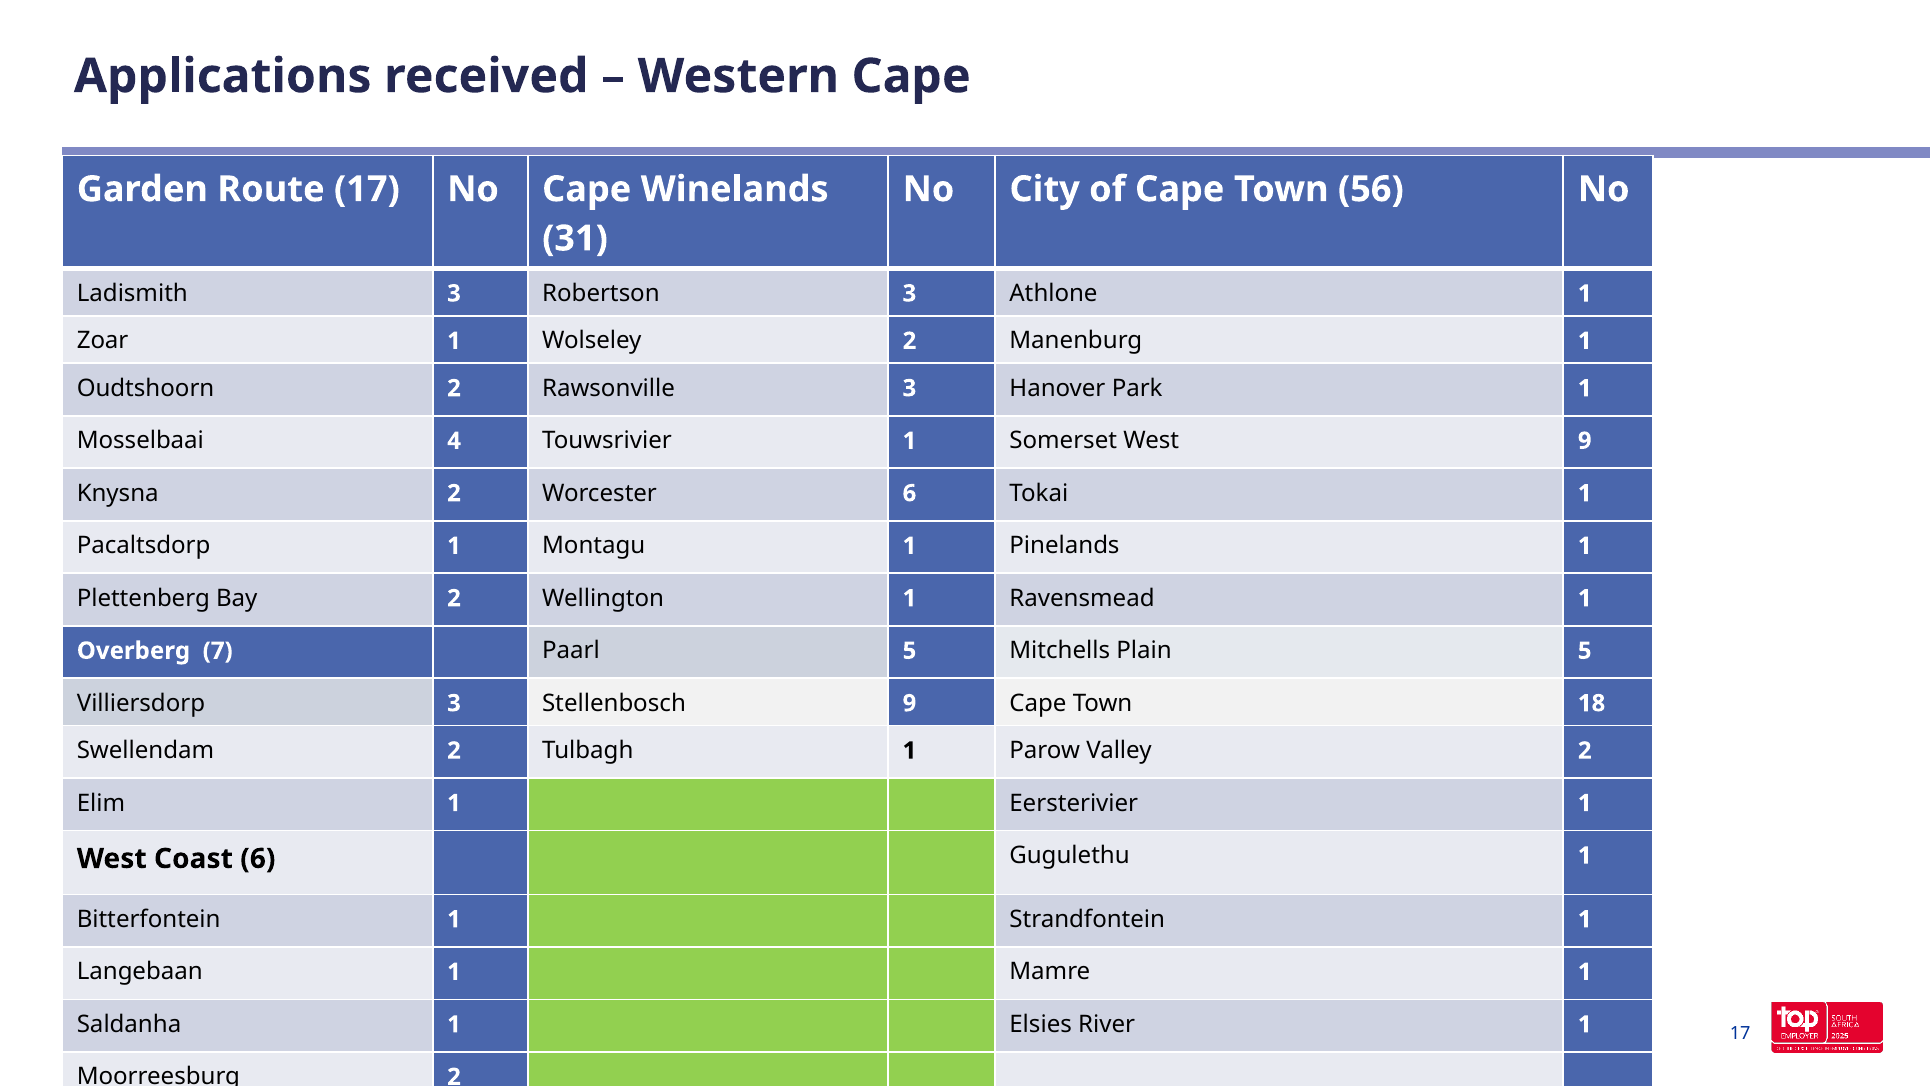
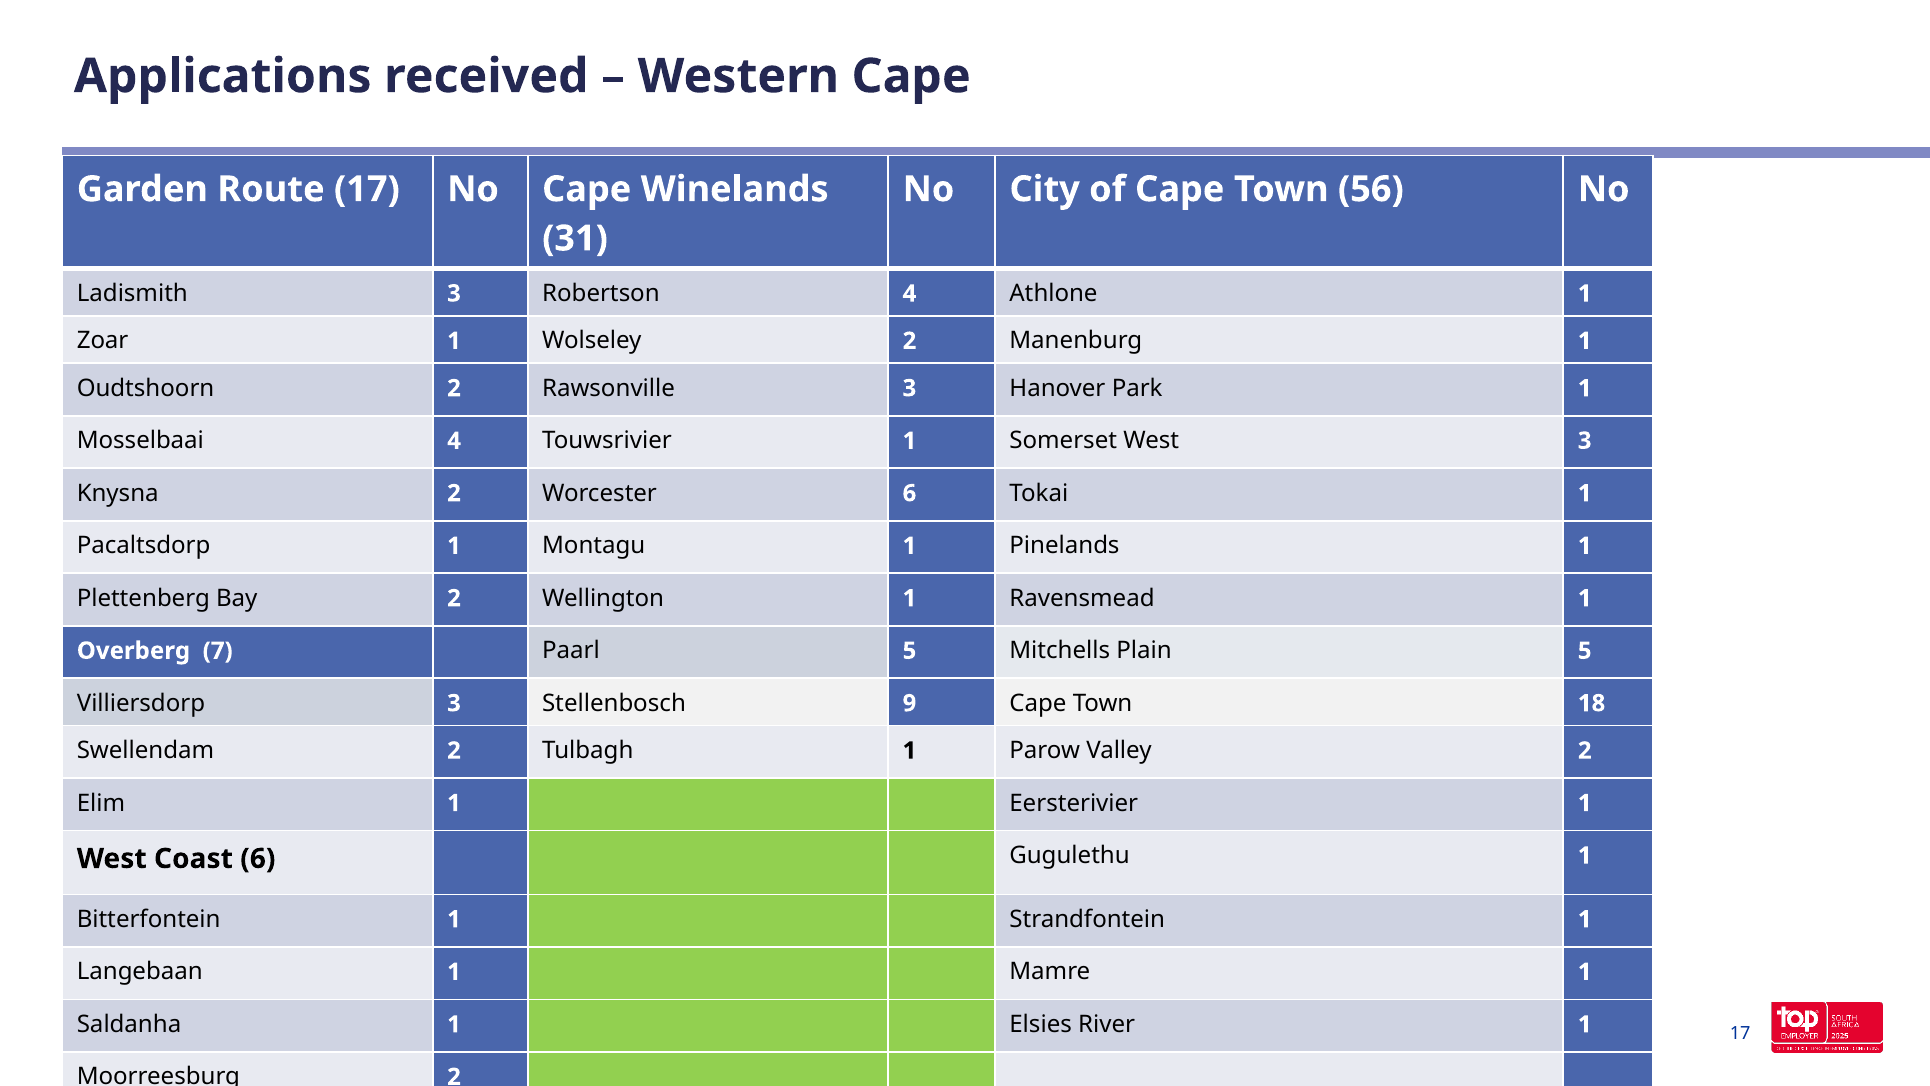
Robertson 3: 3 -> 4 (909, 293)
West 9: 9 -> 3 (1585, 441)
